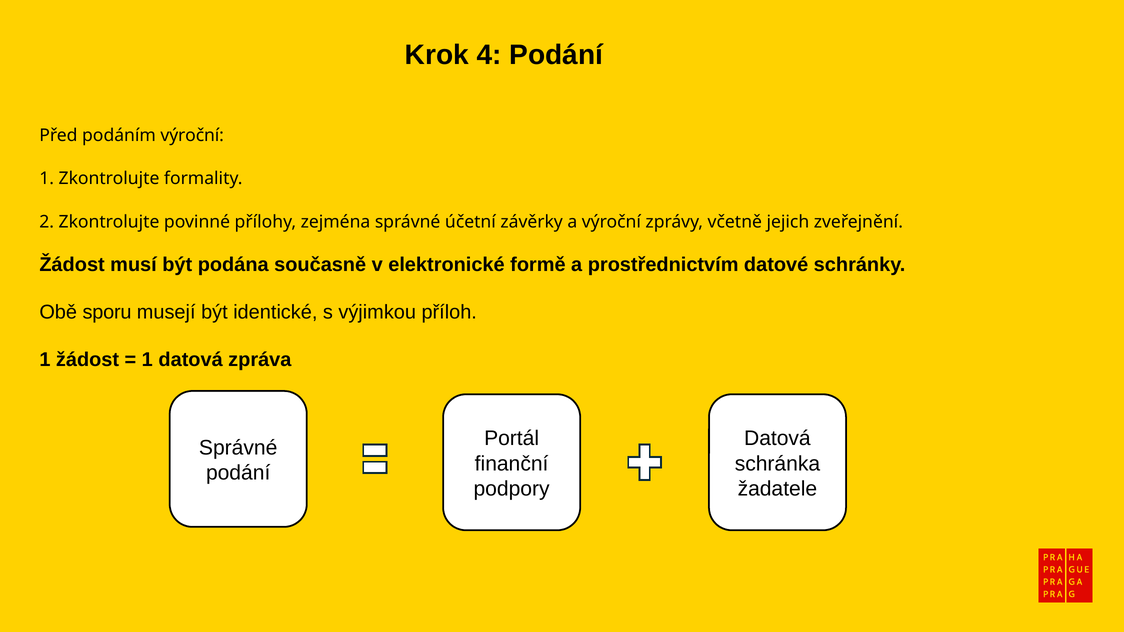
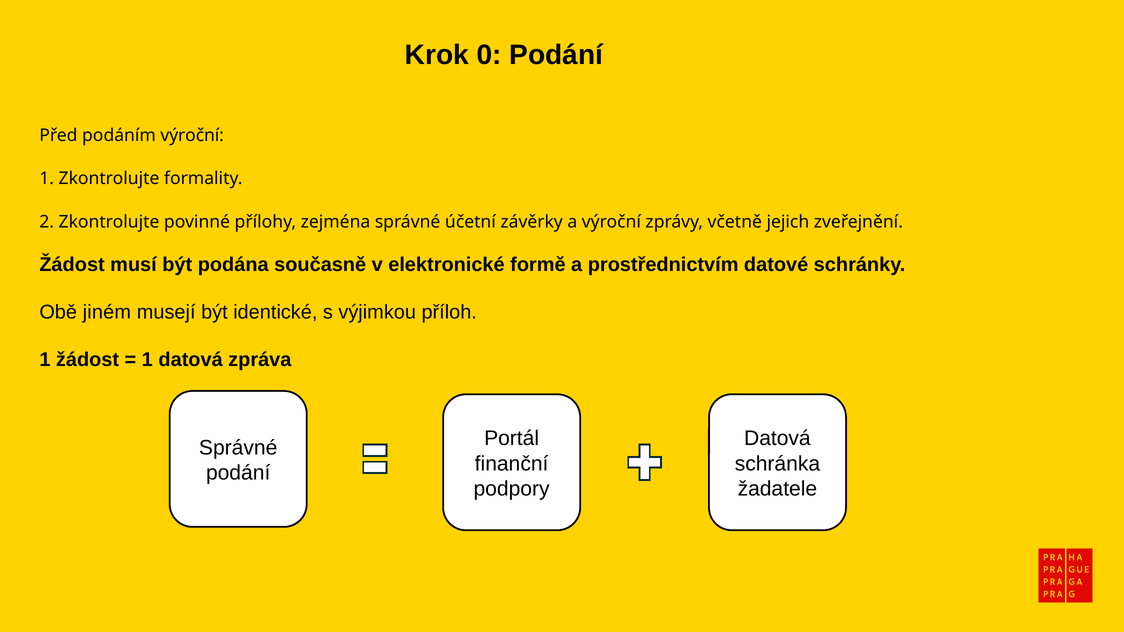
4: 4 -> 0 (489, 55)
sporu: sporu -> jiném (107, 312)
